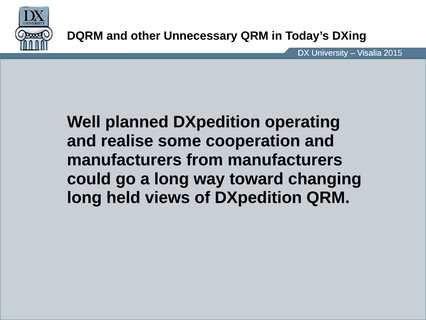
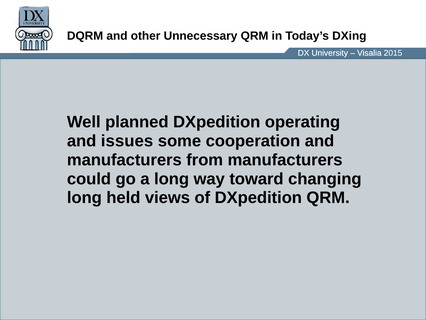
realise: realise -> issues (127, 141)
